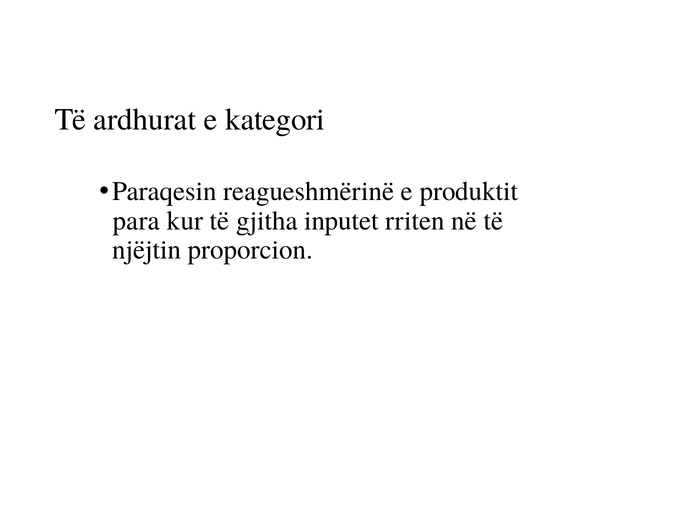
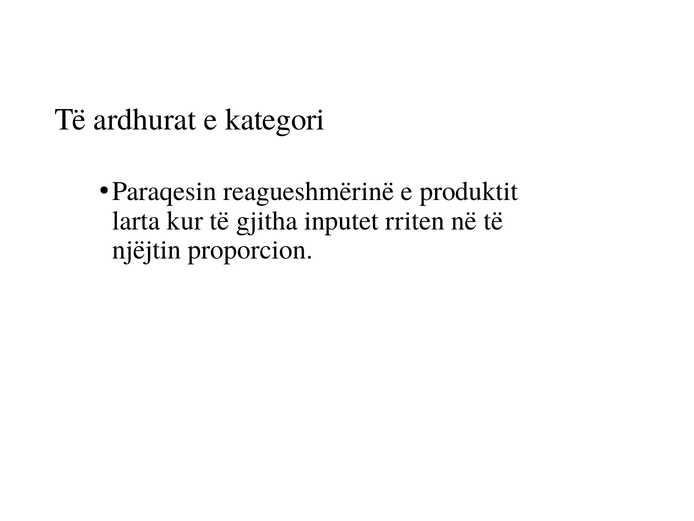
para: para -> larta (136, 220)
